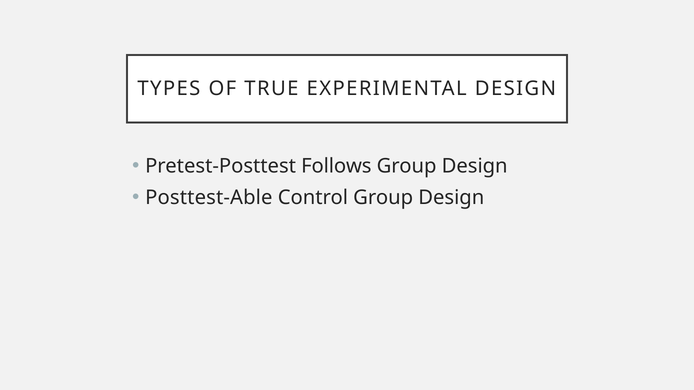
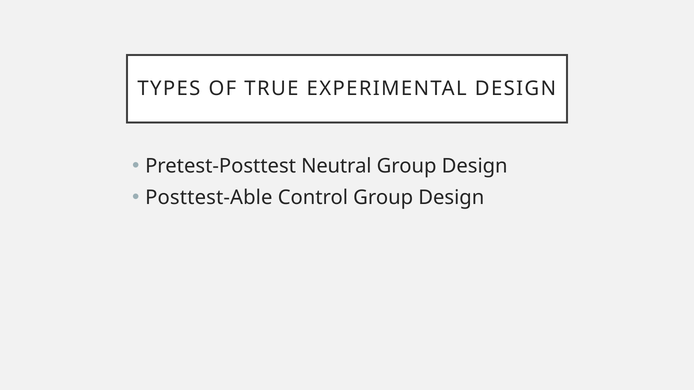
Follows: Follows -> Neutral (336, 166)
